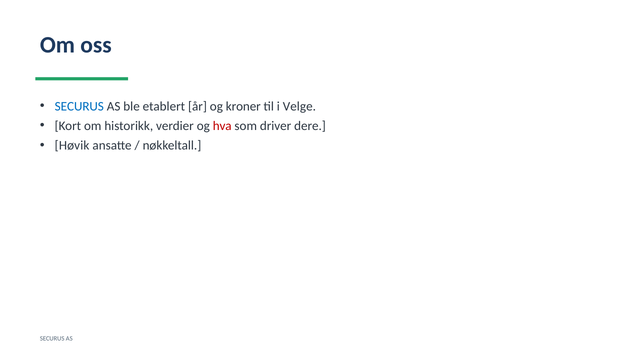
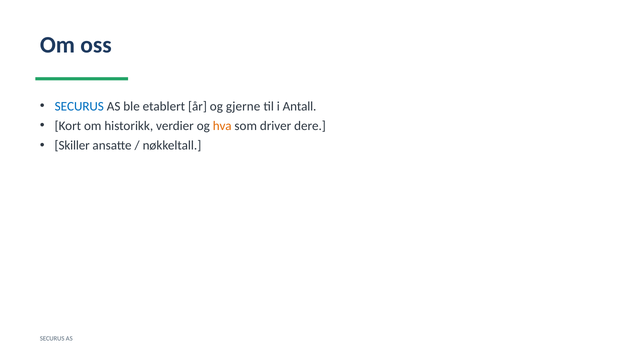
kroner: kroner -> gjerne (243, 106)
Velge: Velge -> Antall (300, 106)
hva colour: red -> orange (222, 126)
Høvik: Høvik -> Skiller (72, 146)
